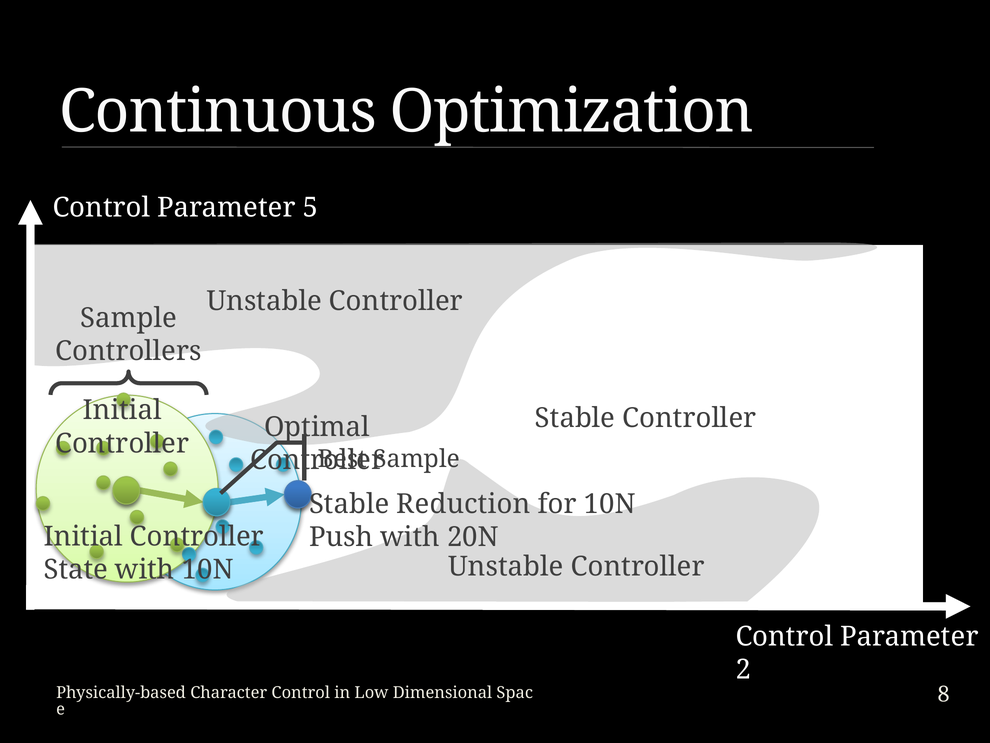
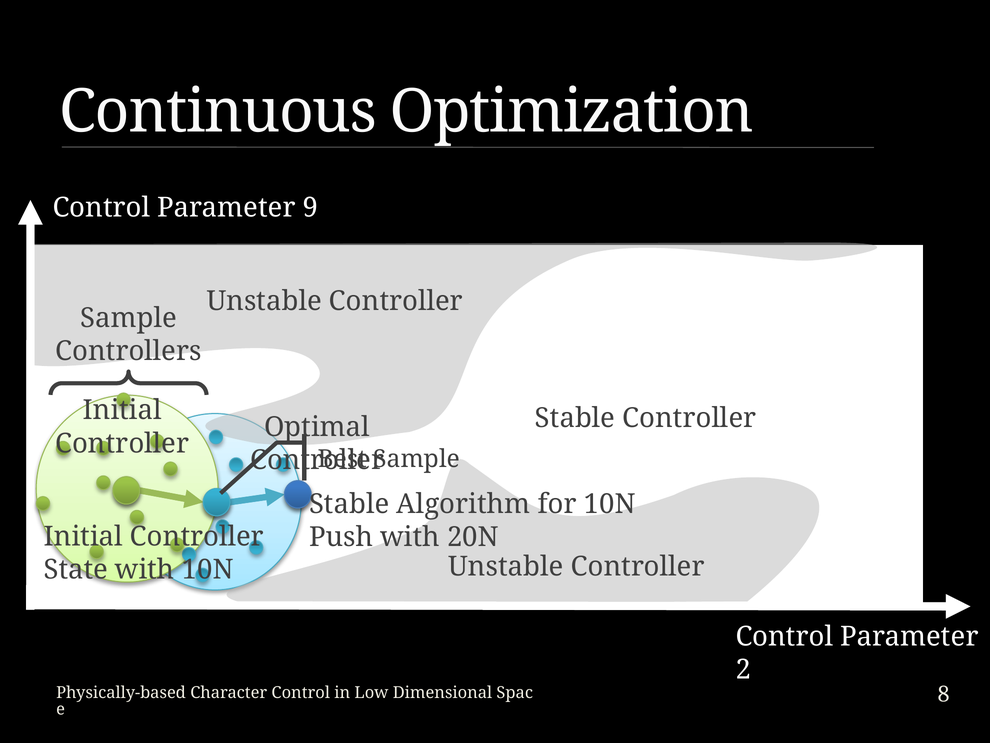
5: 5 -> 9 (310, 207)
Reduction: Reduction -> Algorithm (463, 504)
